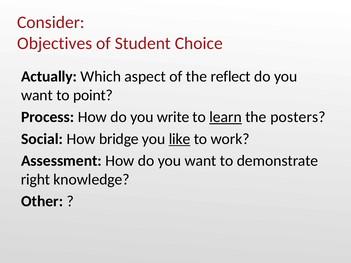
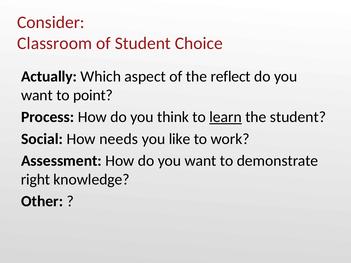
Objectives: Objectives -> Classroom (55, 43)
write: write -> think (173, 117)
the posters: posters -> student (298, 117)
bridge: bridge -> needs (119, 139)
like underline: present -> none (180, 139)
